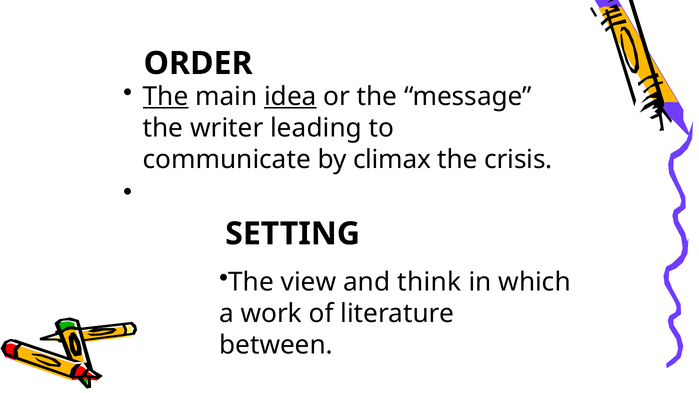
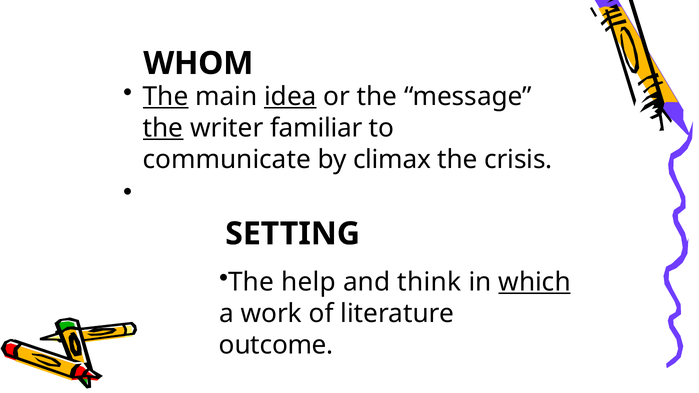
ORDER: ORDER -> WHOM (198, 63)
the underline: none -> present (163, 128)
leading: leading -> familiar (316, 128)
view: view -> help (308, 282)
which underline: none -> present (535, 282)
between: between -> outcome (276, 345)
